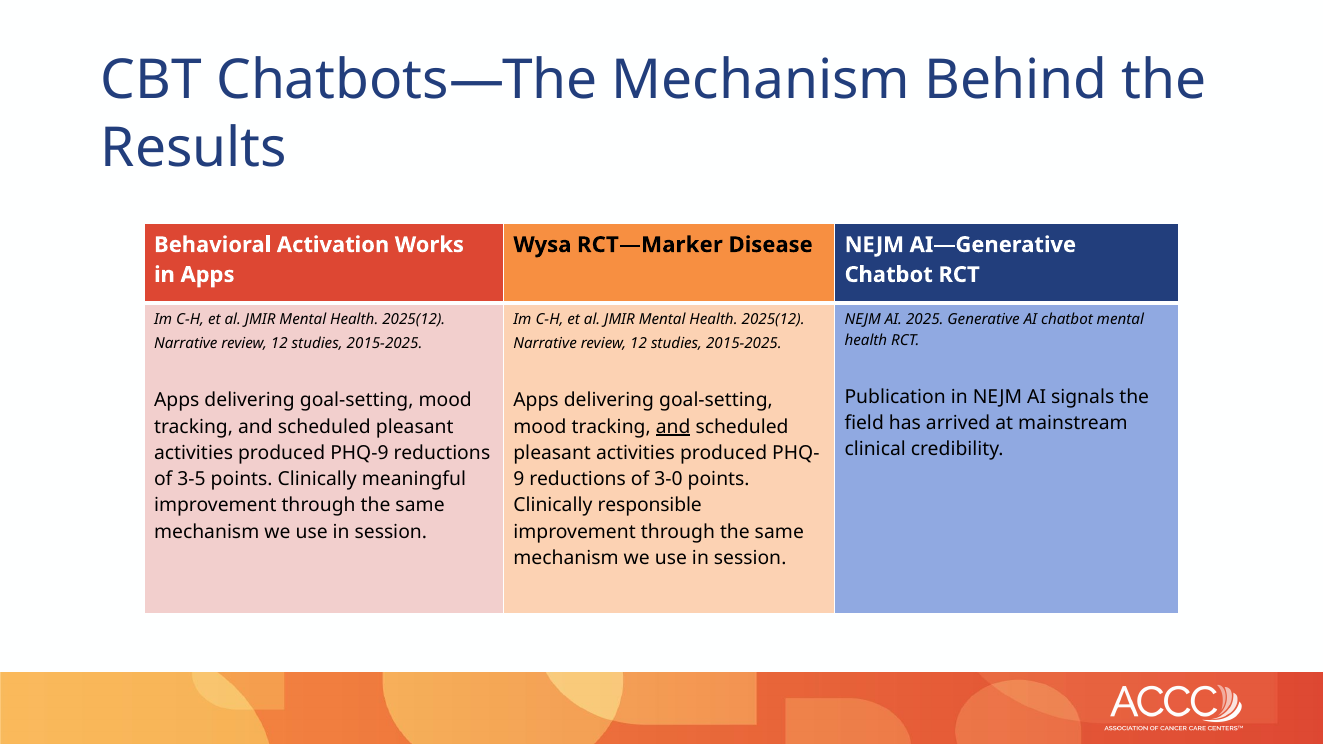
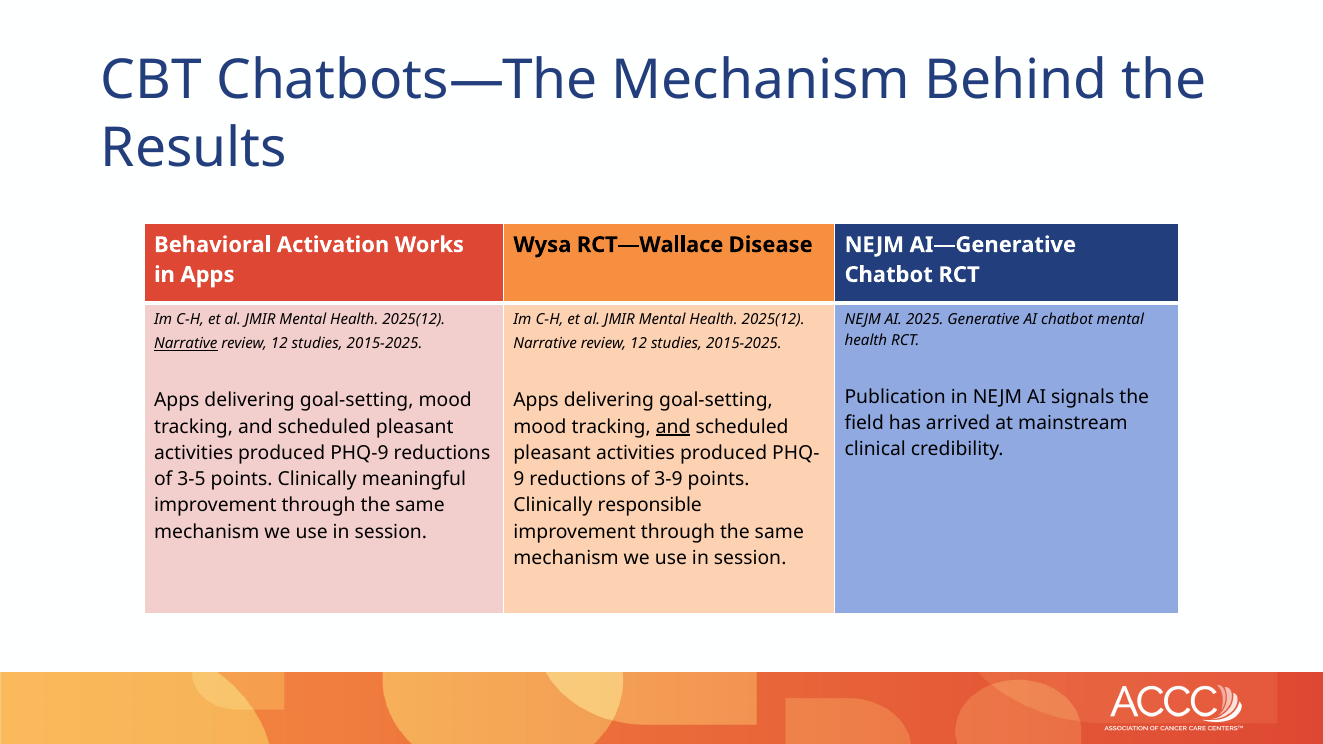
RCT—Marker: RCT—Marker -> RCT—Wallace (650, 245)
Narrative underline: none -> present (186, 344)
3-0: 3-0 -> 3-9 (668, 479)
